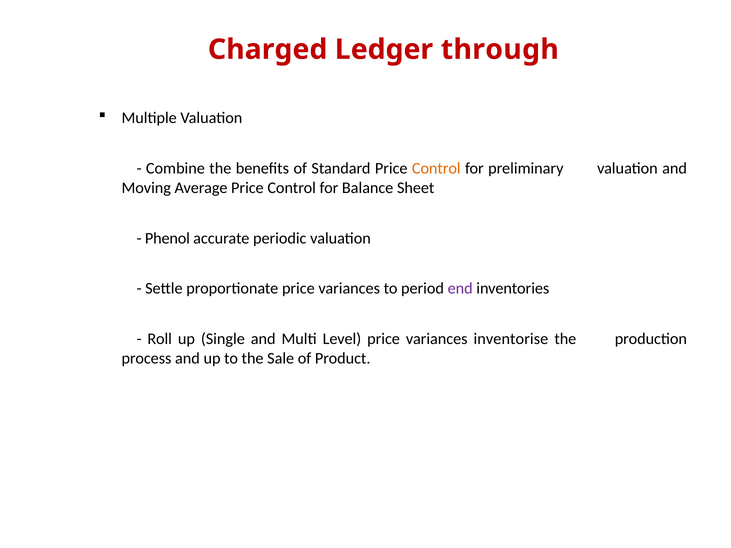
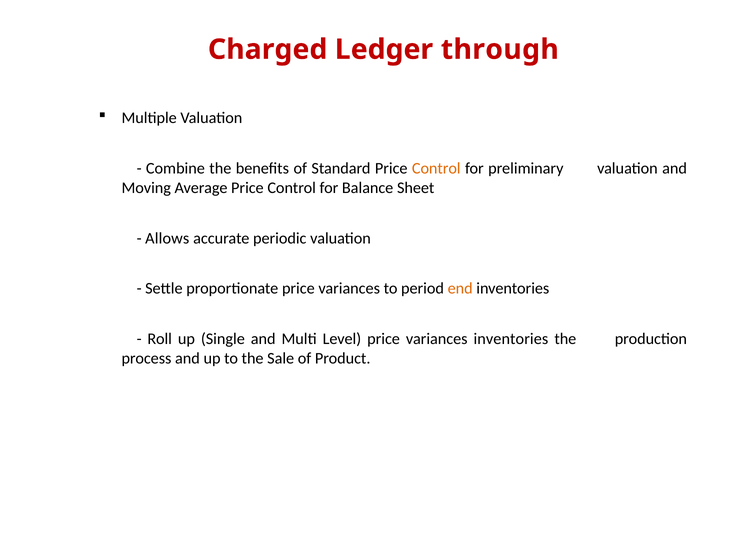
Phenol: Phenol -> Allows (167, 238)
end colour: purple -> orange (460, 289)
variances inventorise: inventorise -> inventories (511, 339)
